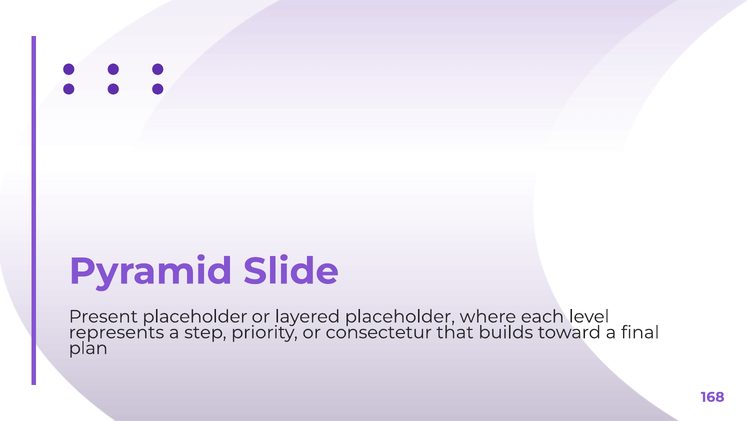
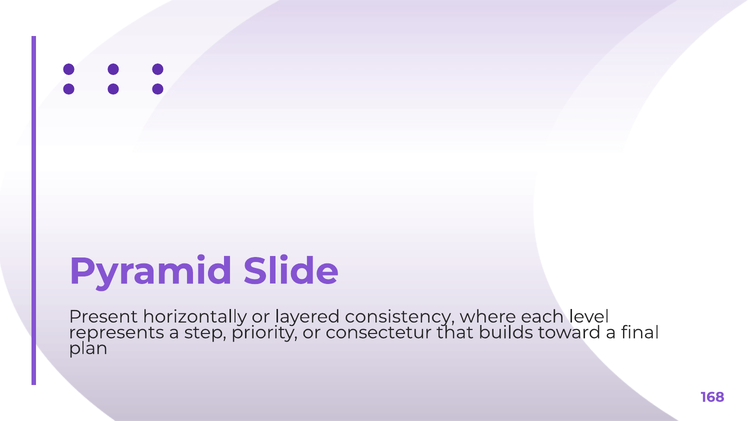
Present placeholder: placeholder -> horizontally (195, 317)
layered placeholder: placeholder -> consistency (400, 317)
